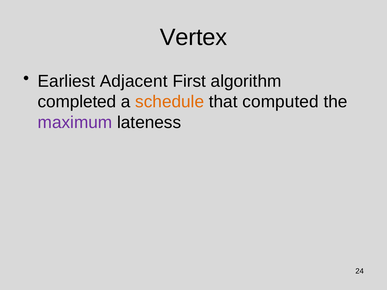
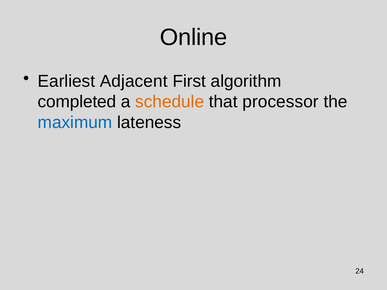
Vertex: Vertex -> Online (194, 37)
computed: computed -> processor (281, 102)
maximum colour: purple -> blue (75, 122)
